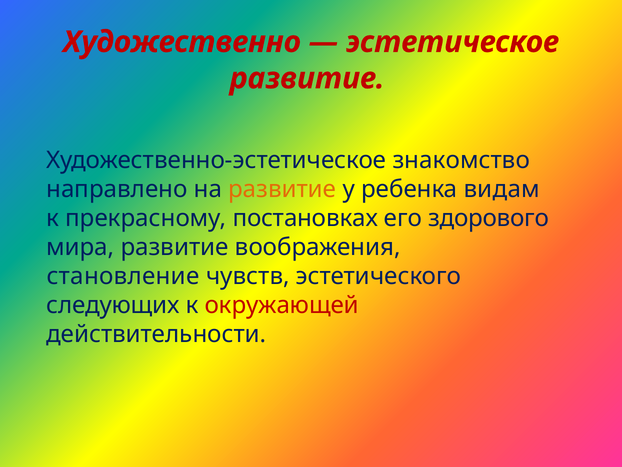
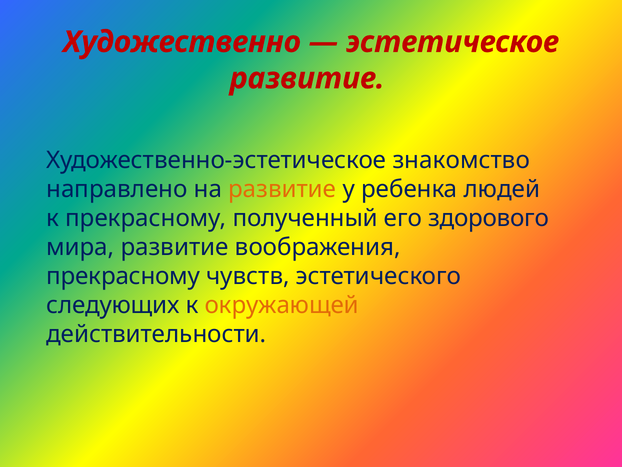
видам: видам -> людей (502, 189)
постановках: постановках -> полученный (305, 218)
становление: становление -> прекрасному (123, 276)
окружающей colour: red -> orange (282, 305)
